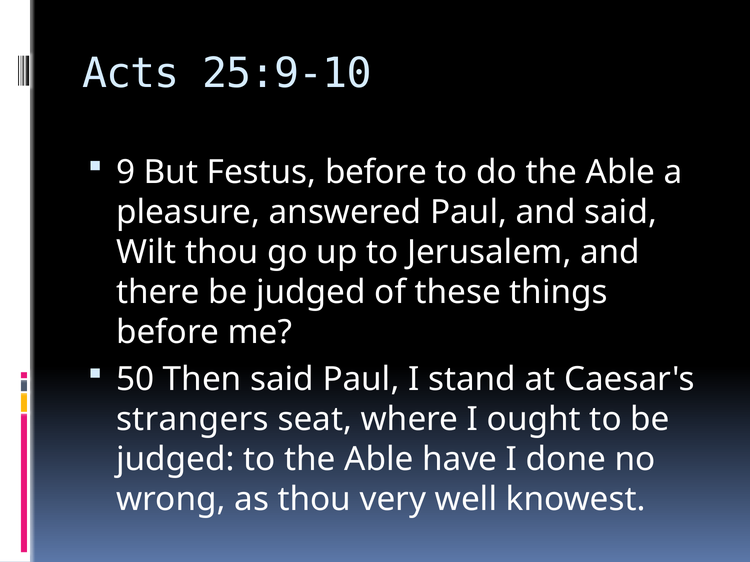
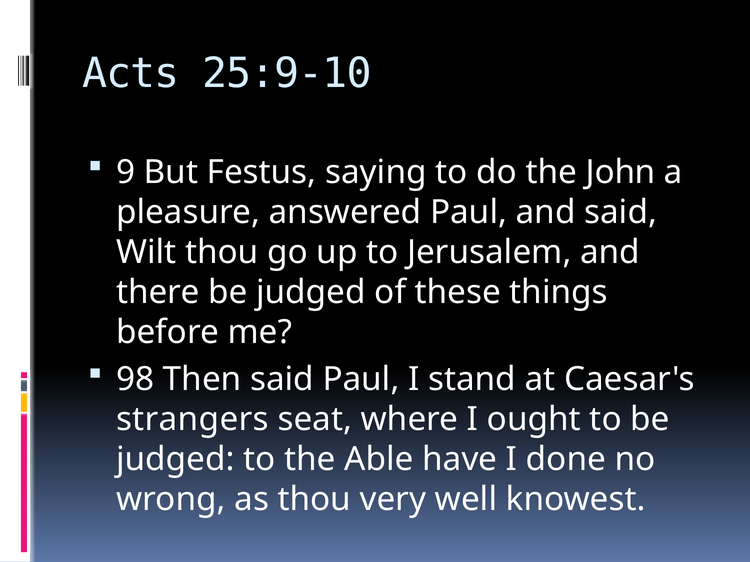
Festus before: before -> saying (376, 172)
do the Able: Able -> John (621, 172)
50: 50 -> 98 (135, 380)
